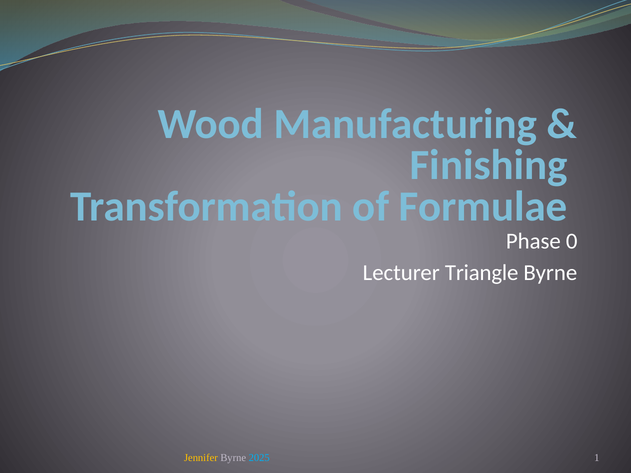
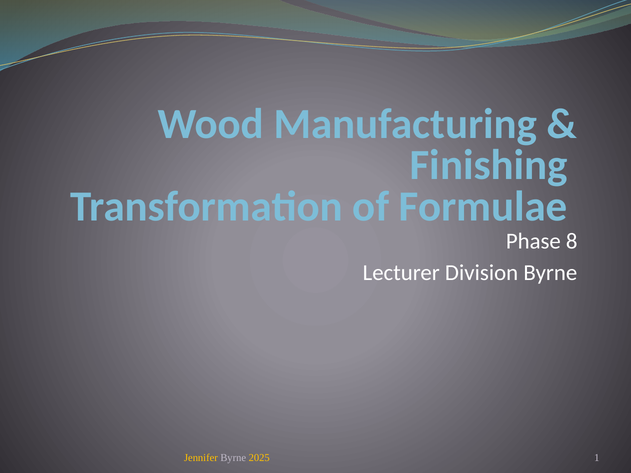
0: 0 -> 8 (572, 241)
Triangle: Triangle -> Division (482, 273)
2025 colour: light blue -> yellow (259, 458)
